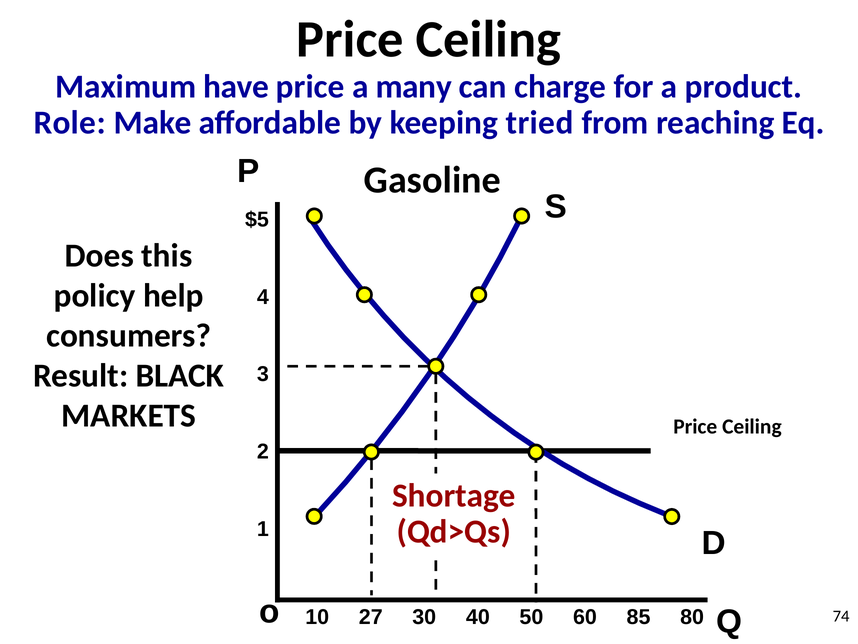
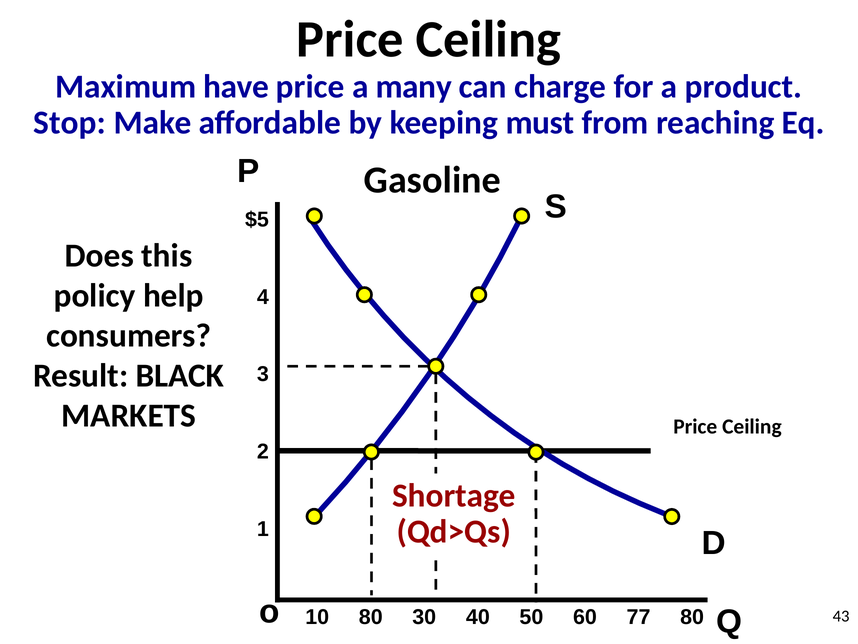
Role: Role -> Stop (70, 123)
tried: tried -> must (540, 123)
10 27: 27 -> 80 (371, 617)
85: 85 -> 77 (639, 617)
74: 74 -> 43 (841, 616)
